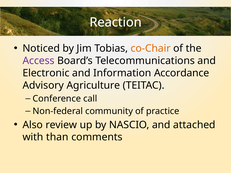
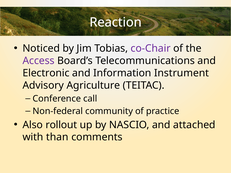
co-Chair colour: orange -> purple (151, 48)
Accordance: Accordance -> Instrument (182, 73)
review: review -> rollout (61, 125)
